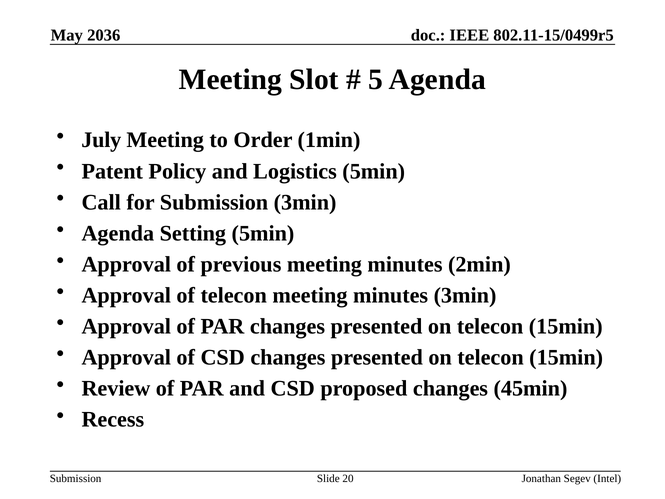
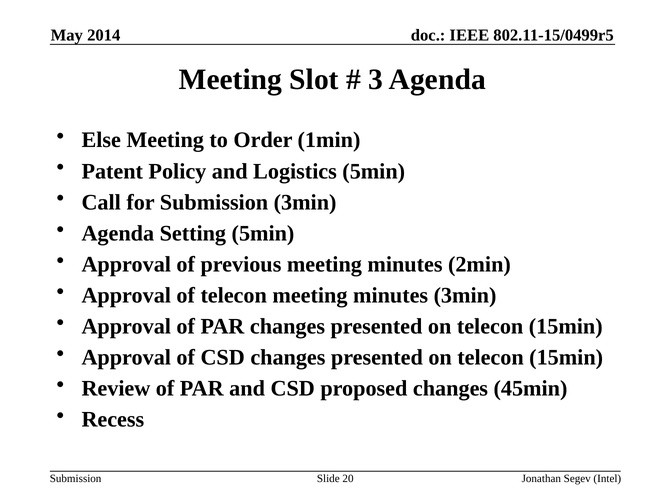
2036: 2036 -> 2014 (104, 35)
5: 5 -> 3 (376, 80)
July: July -> Else (101, 140)
